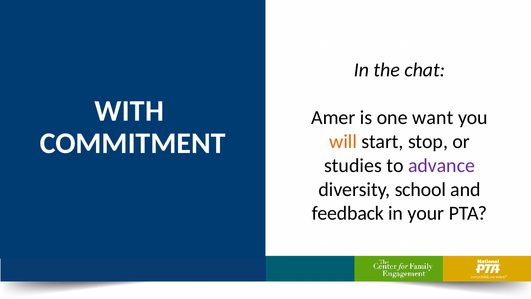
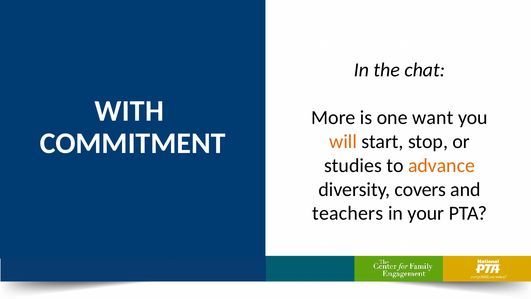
Amer: Amer -> More (333, 118)
advance colour: purple -> orange (441, 165)
school: school -> covers (420, 189)
feedback: feedback -> teachers (348, 213)
